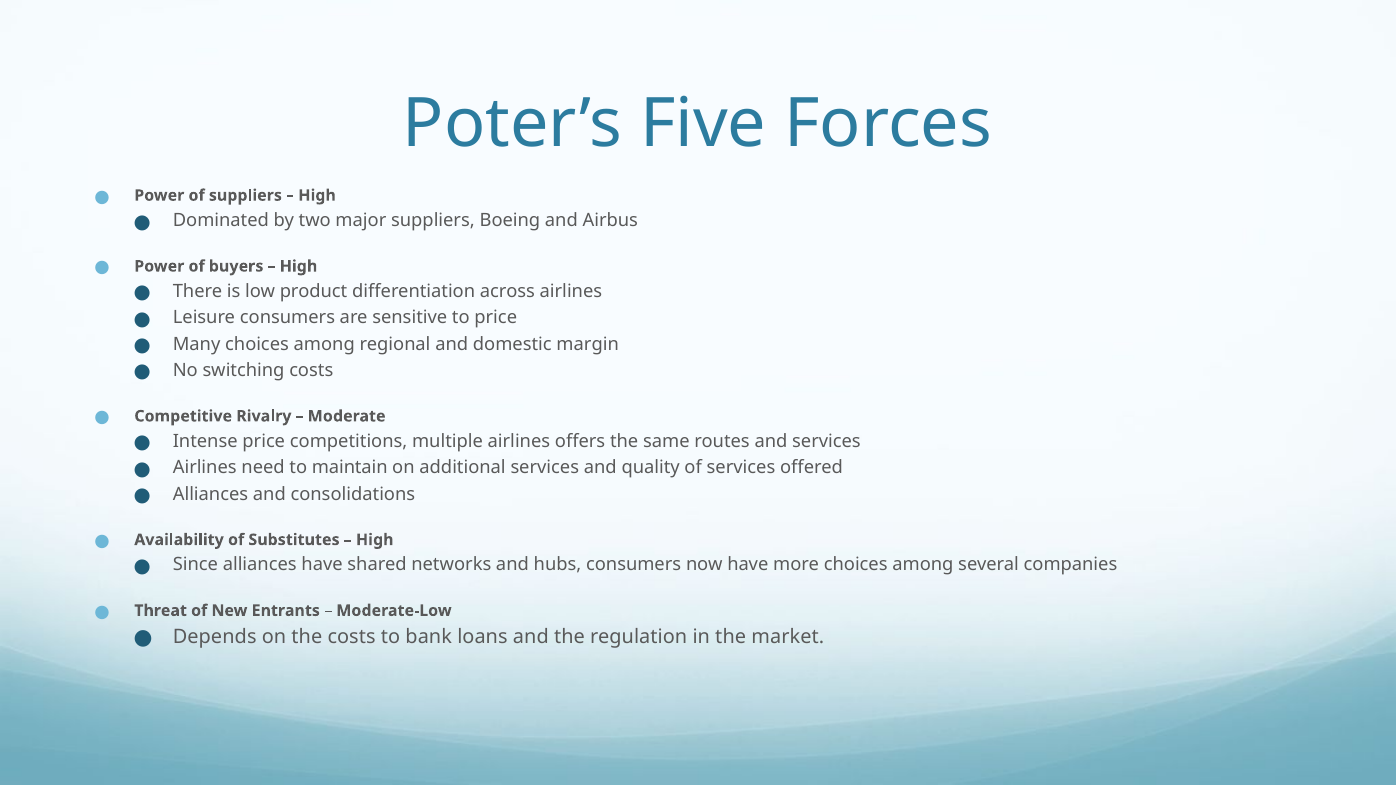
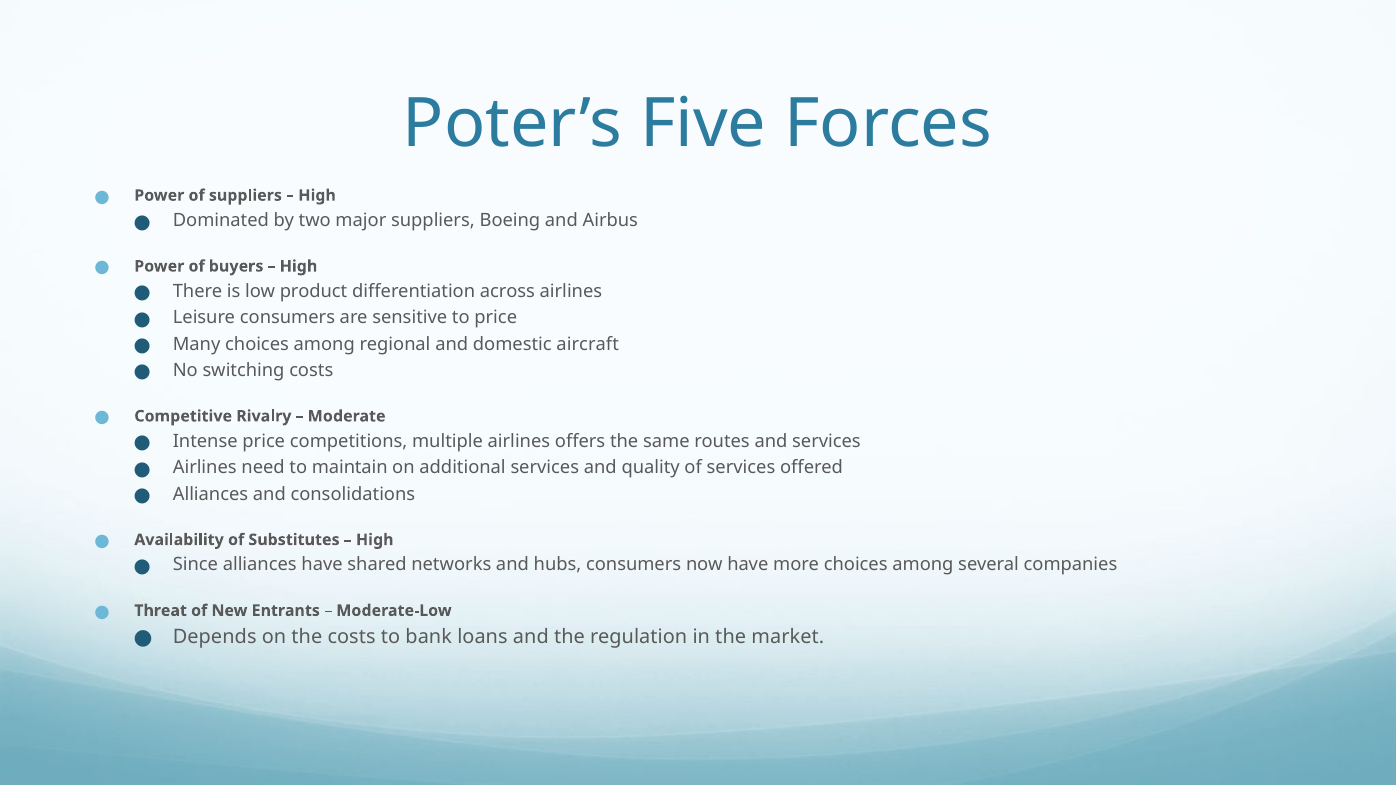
margin: margin -> aircraft (588, 344)
